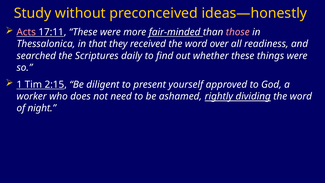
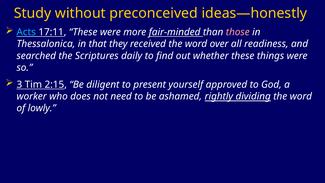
Acts colour: pink -> light blue (26, 32)
1: 1 -> 3 (19, 84)
night: night -> lowly (42, 108)
